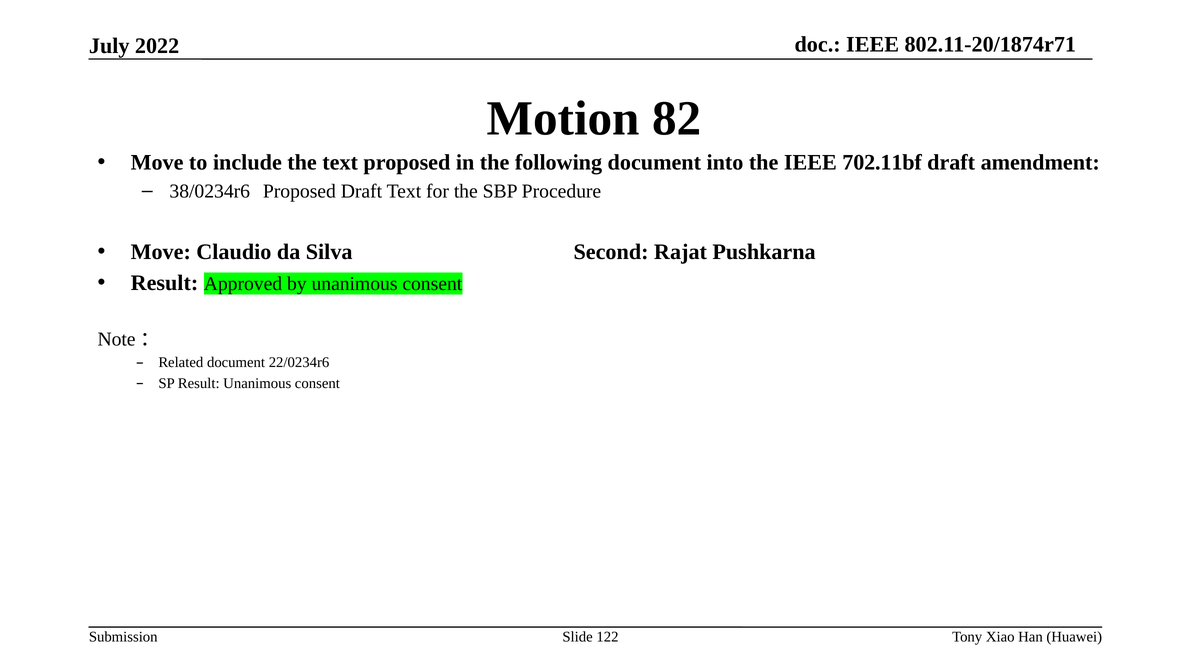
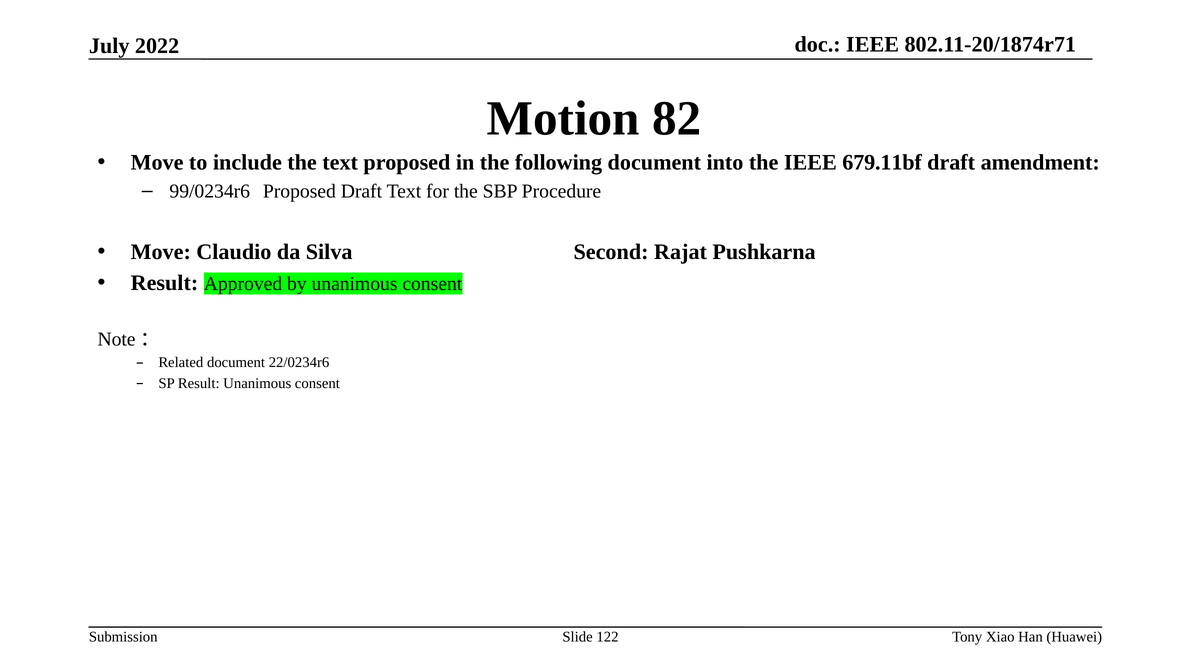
702.11bf: 702.11bf -> 679.11bf (882, 162)
38/0234r6: 38/0234r6 -> 99/0234r6 (210, 191)
